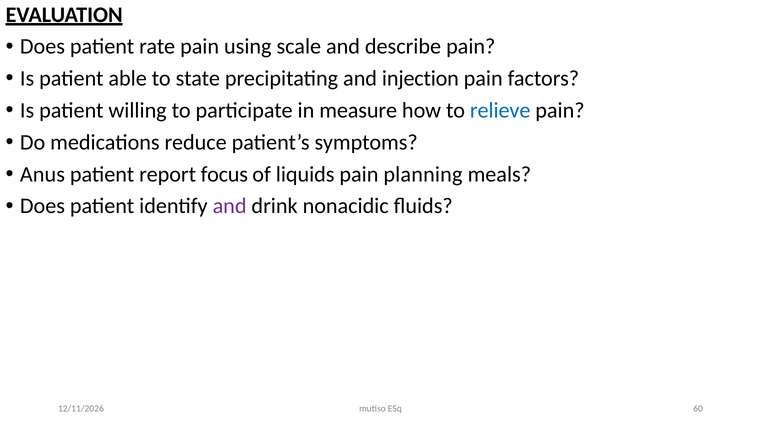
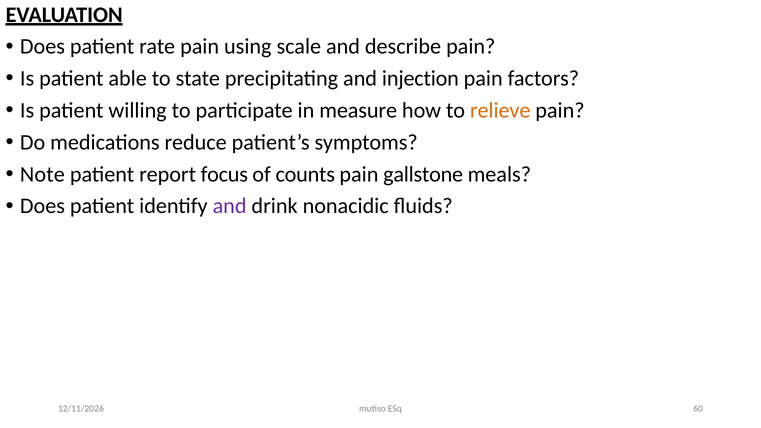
relieve colour: blue -> orange (500, 110)
Anus: Anus -> Note (42, 174)
liquids: liquids -> counts (305, 174)
planning: planning -> gallstone (423, 174)
